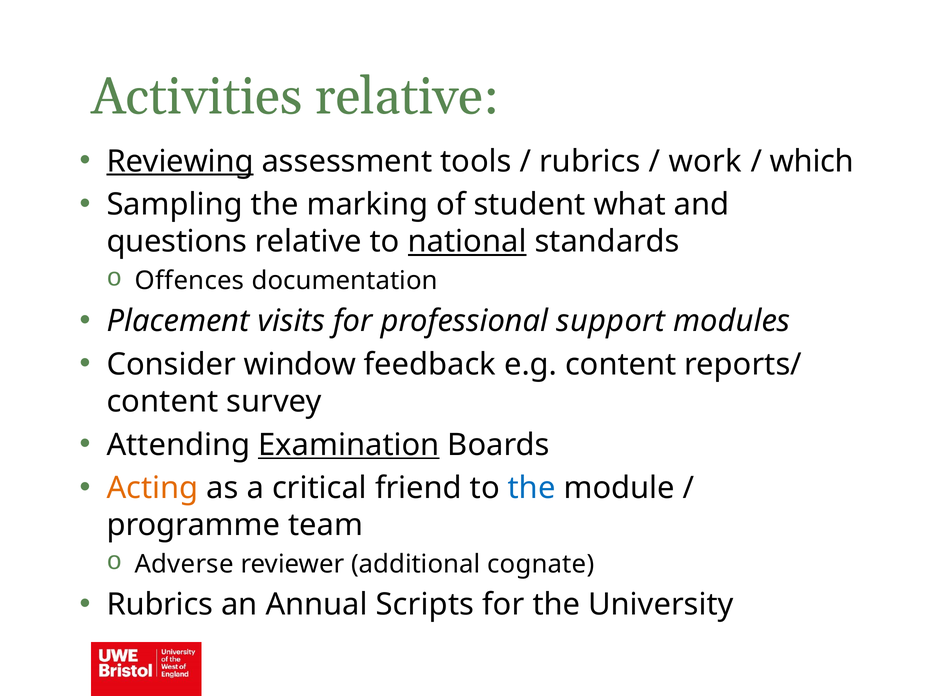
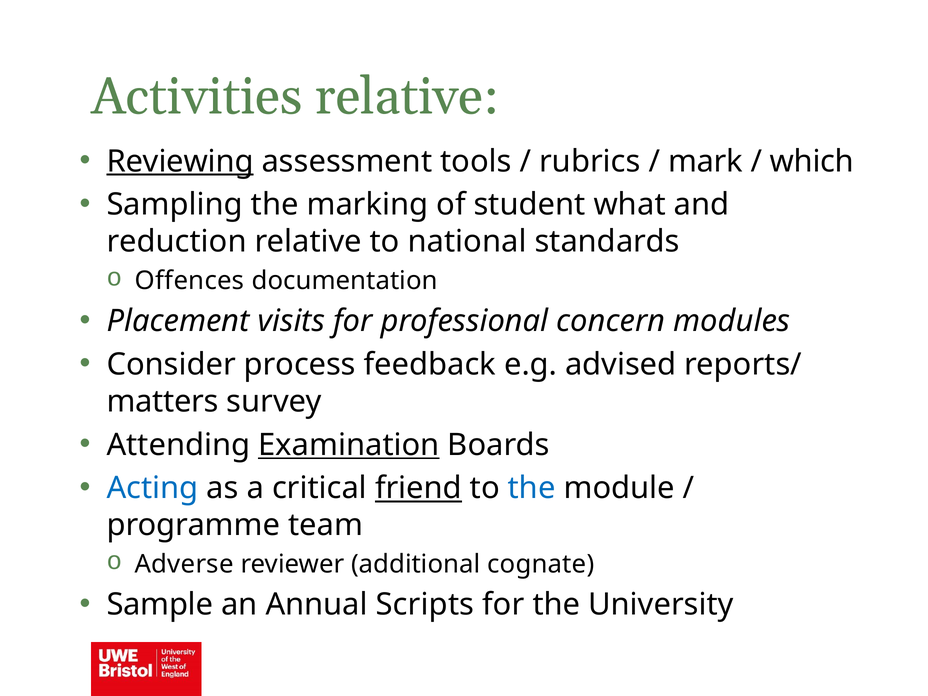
work: work -> mark (705, 161)
questions: questions -> reduction (177, 242)
national underline: present -> none (467, 242)
support: support -> concern (611, 321)
window: window -> process (300, 364)
e.g content: content -> advised (621, 364)
content: content -> matters (163, 402)
Acting colour: orange -> blue (153, 488)
friend underline: none -> present (418, 488)
Rubrics: Rubrics -> Sample (160, 605)
